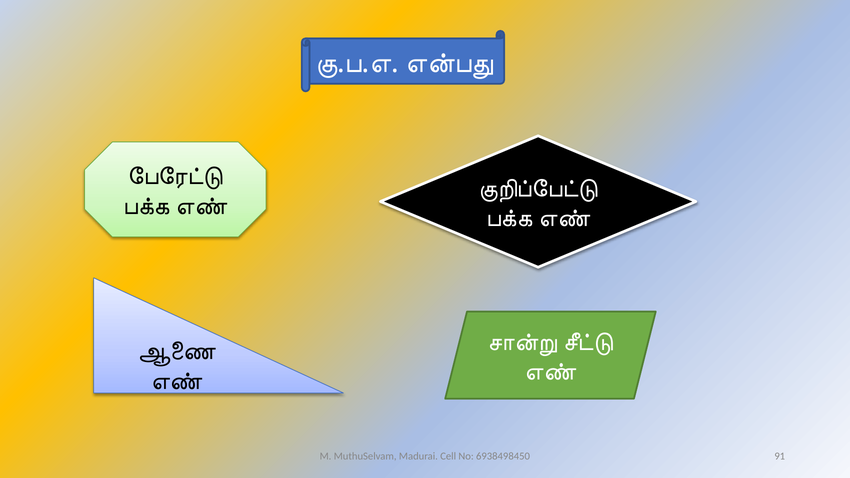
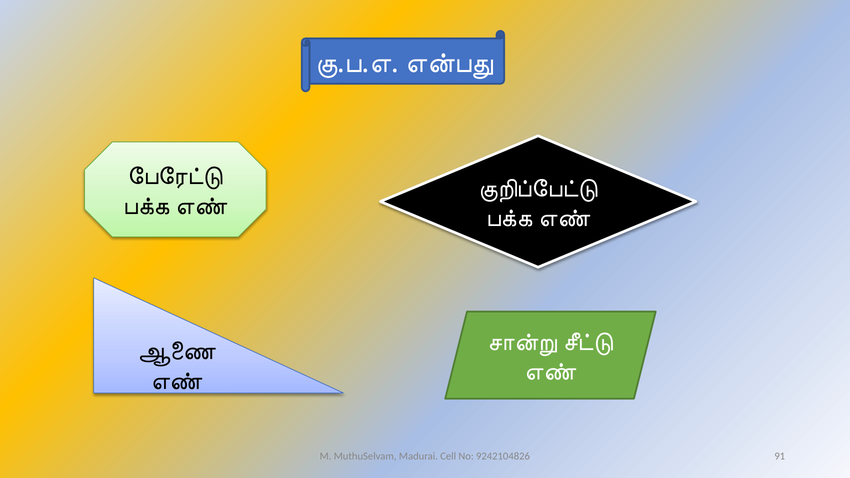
6938498450: 6938498450 -> 9242104826 (503, 456)
